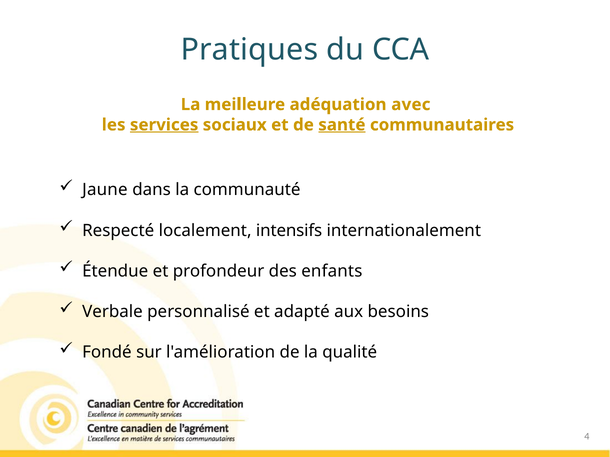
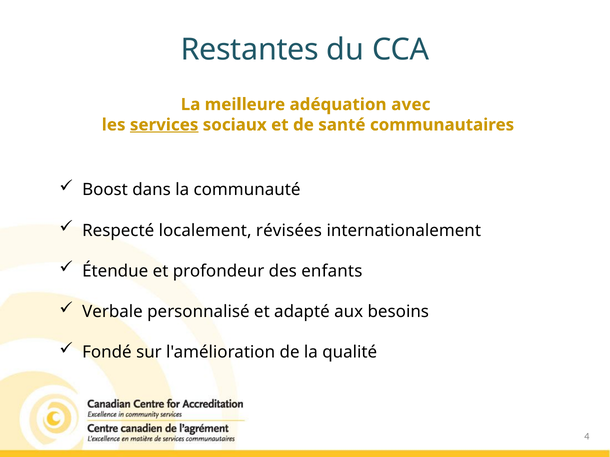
Pratiques: Pratiques -> Restantes (250, 50)
santé underline: present -> none (342, 125)
Jaune: Jaune -> Boost (105, 190)
intensifs: intensifs -> révisées (289, 231)
